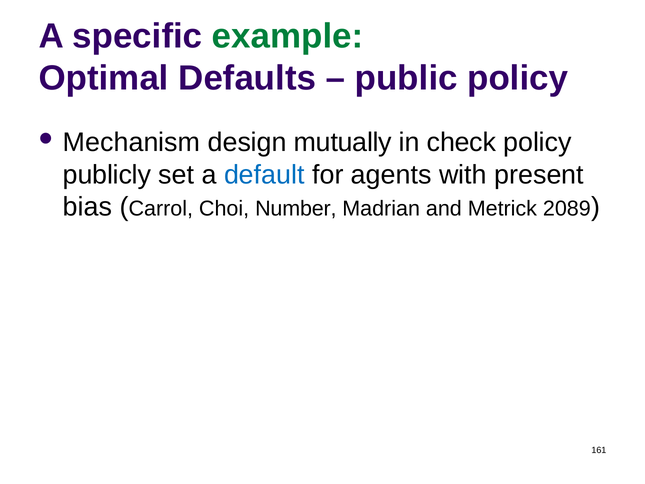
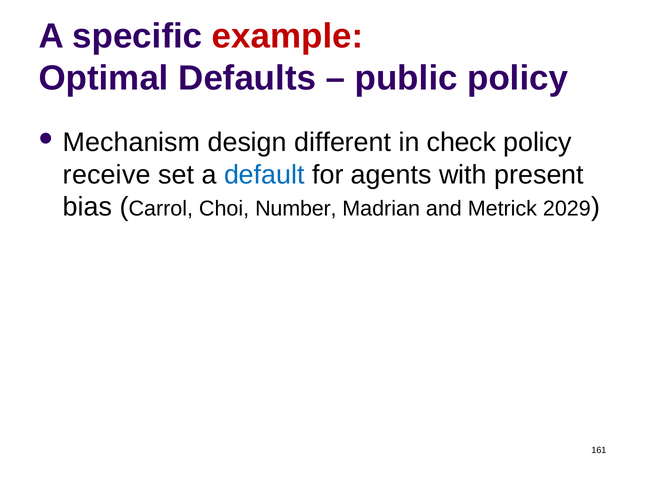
example colour: green -> red (288, 36)
mutually: mutually -> different (343, 143)
publicly: publicly -> receive (107, 175)
2089: 2089 -> 2029 (567, 209)
